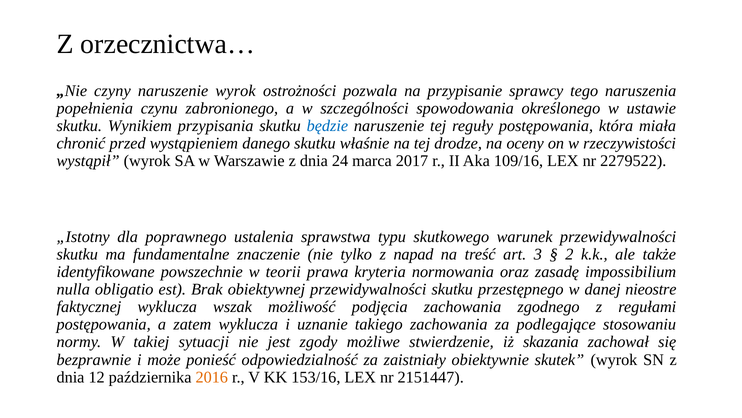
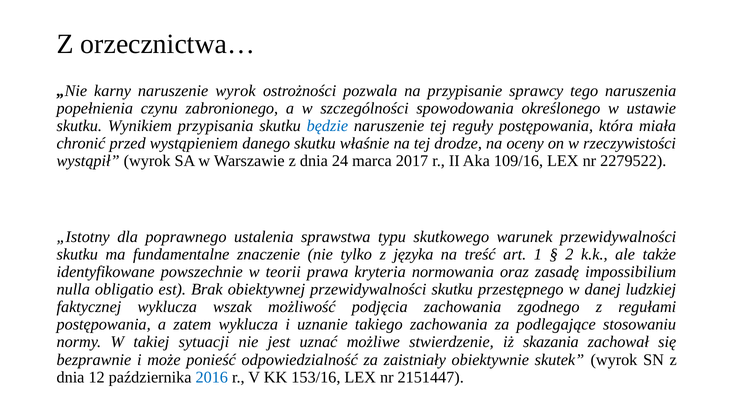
czyny: czyny -> karny (113, 91)
napad: napad -> języka (413, 254)
3: 3 -> 1 (538, 254)
nieostre: nieostre -> ludzkiej (651, 289)
zgody: zgody -> uznać (319, 342)
2016 colour: orange -> blue (212, 377)
